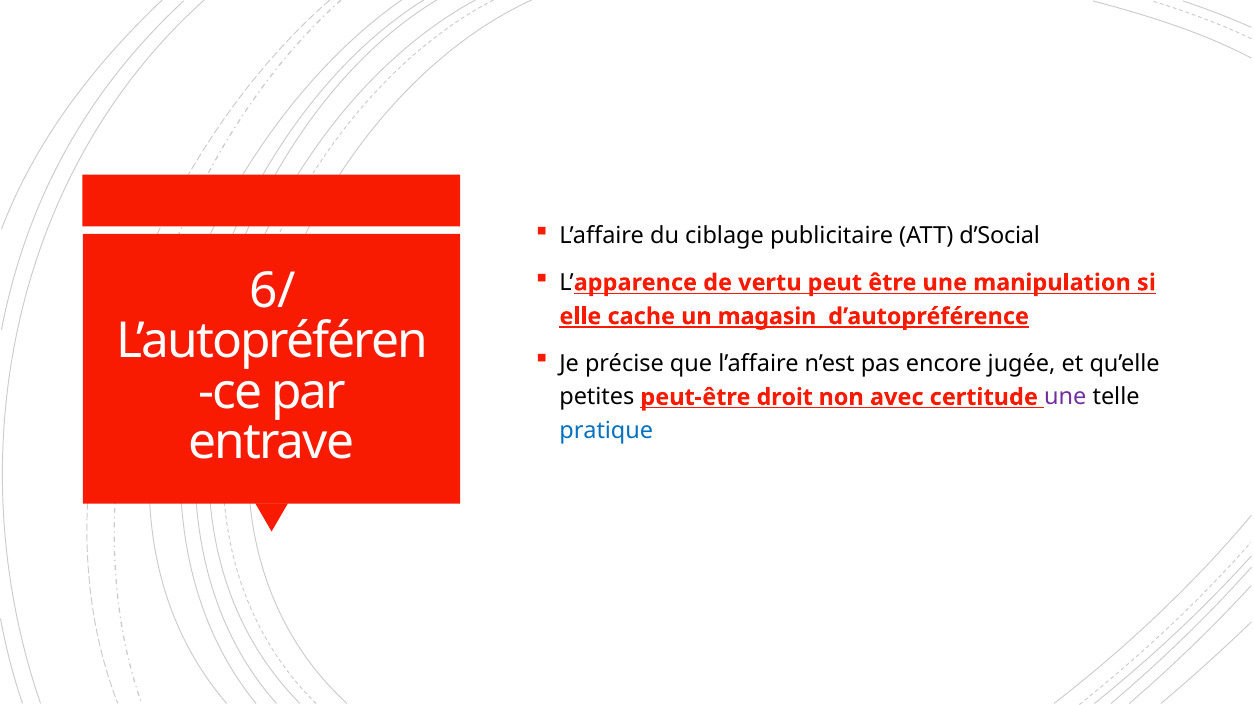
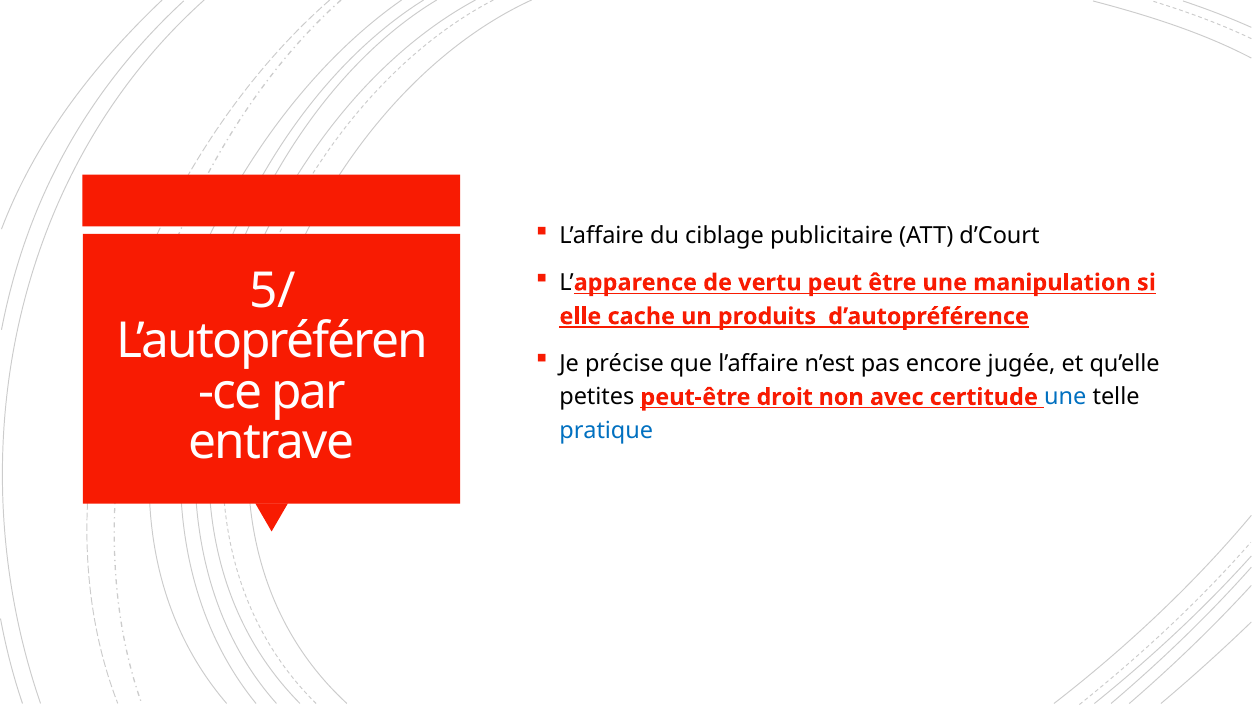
d’Social: d’Social -> d’Court (1000, 236)
6/: 6/ -> 5/ (273, 291)
magasin: magasin -> produits (767, 317)
une colour: purple -> blue (1065, 397)
